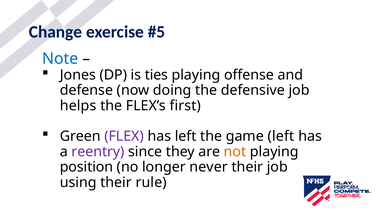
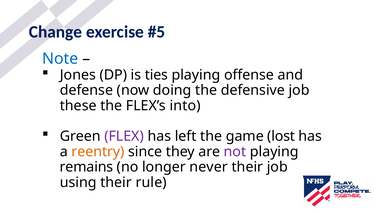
helps: helps -> these (78, 106)
first: first -> into (185, 106)
game left: left -> lost (281, 136)
reentry colour: purple -> orange (98, 152)
not colour: orange -> purple (235, 152)
position: position -> remains (87, 167)
